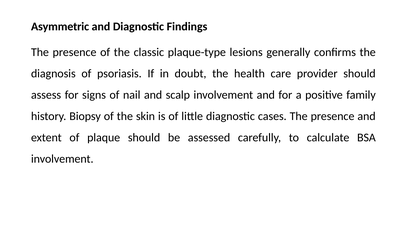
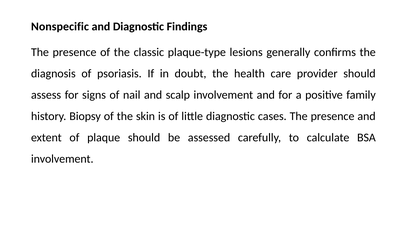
Asymmetric: Asymmetric -> Nonspecific (60, 26)
